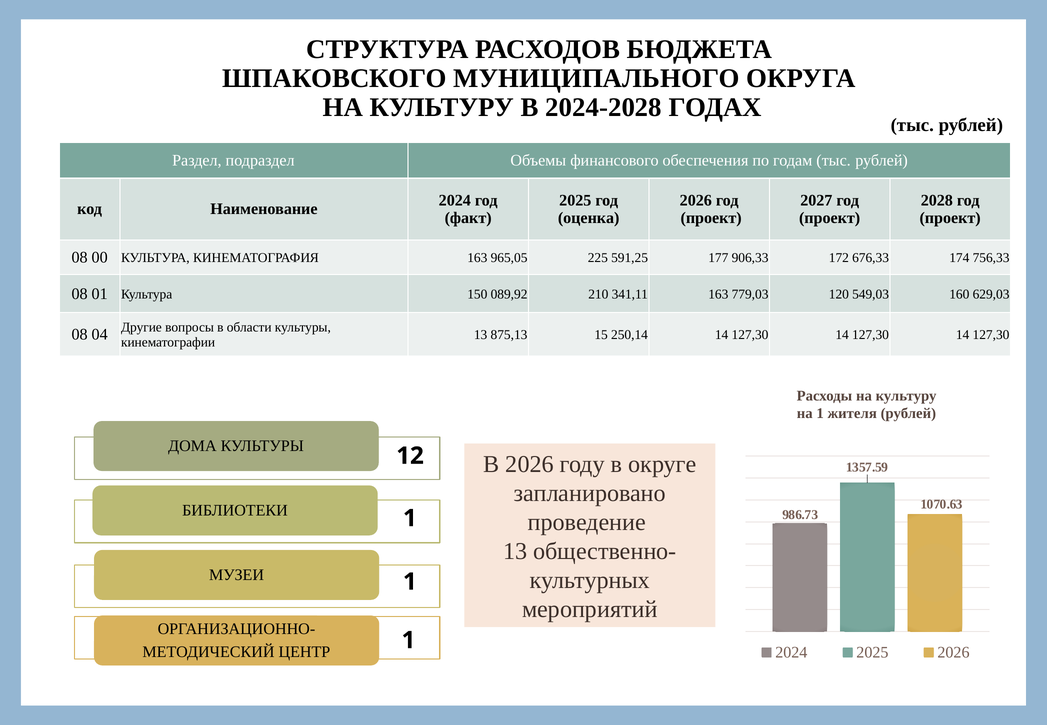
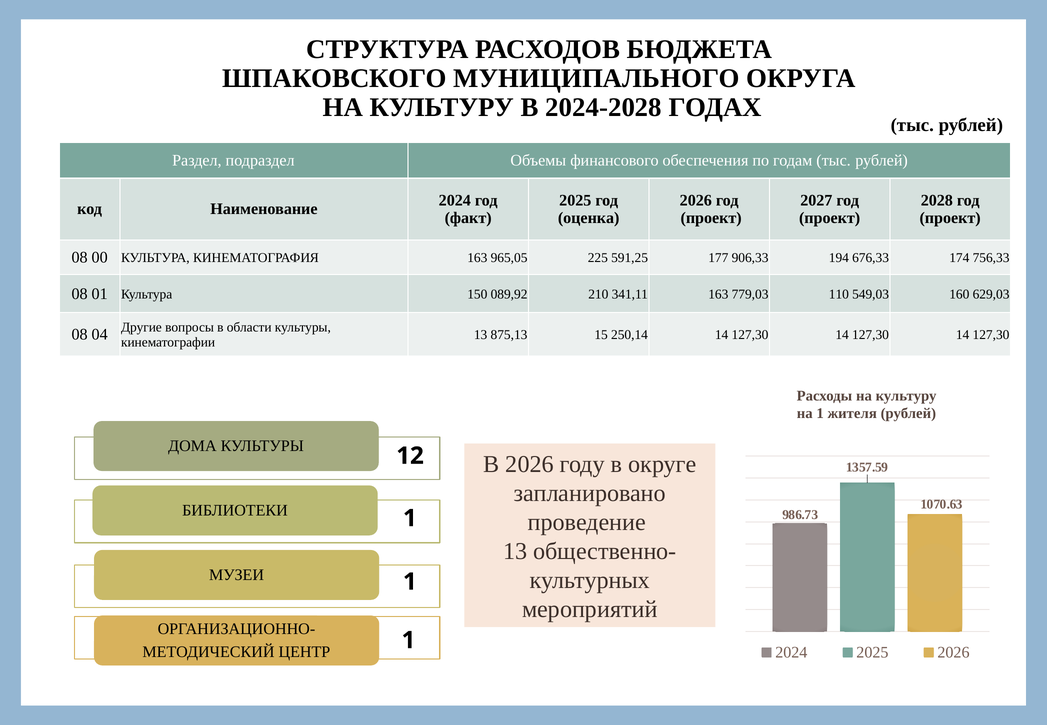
172: 172 -> 194 (839, 258)
120: 120 -> 110 (839, 294)
